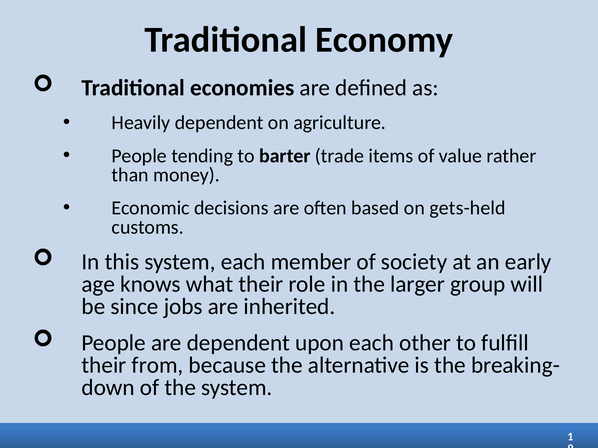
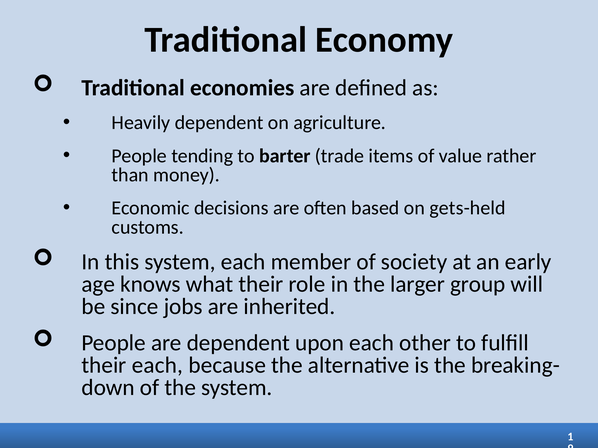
their from: from -> each (157, 366)
